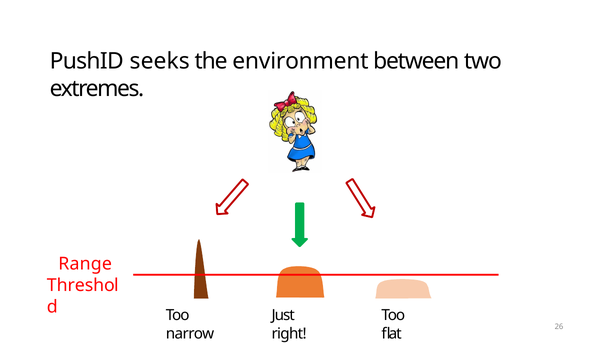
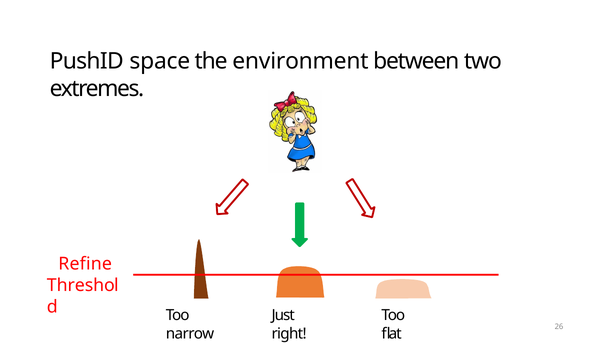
seeks: seeks -> space (160, 61)
Range: Range -> Refine (85, 263)
